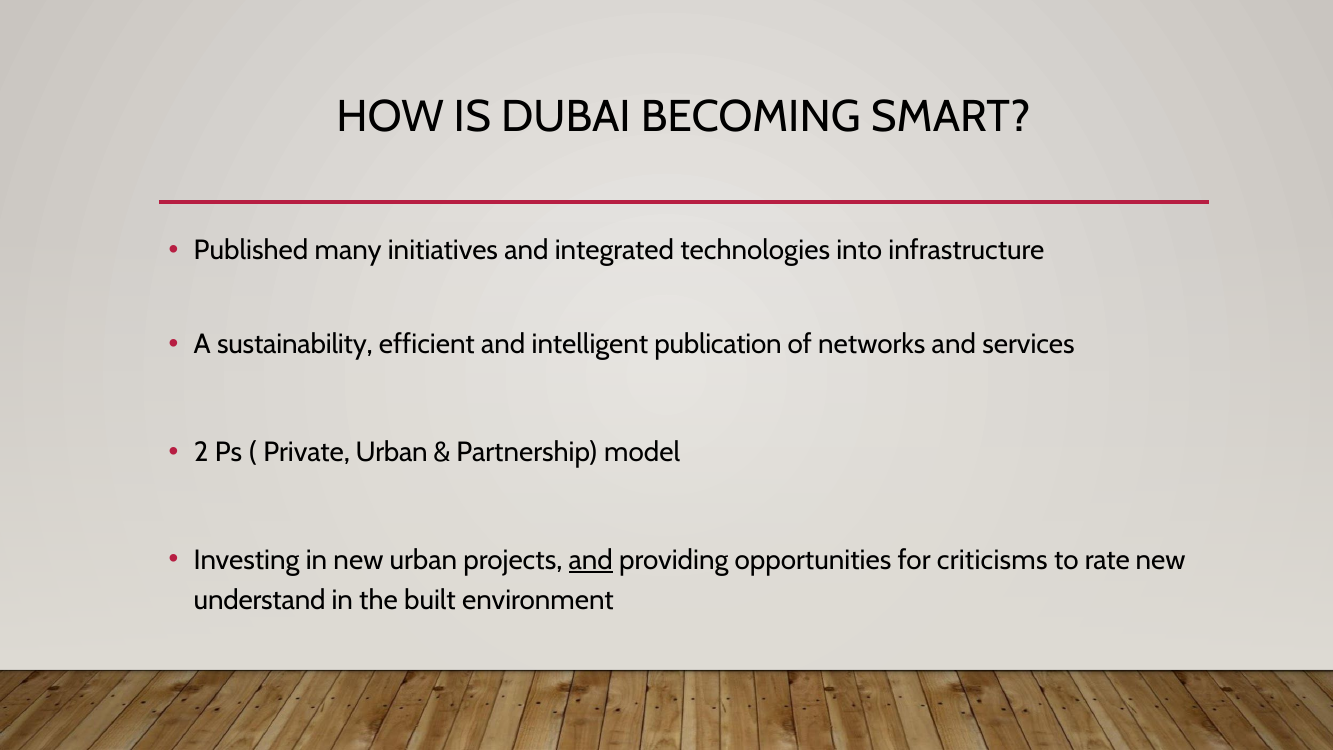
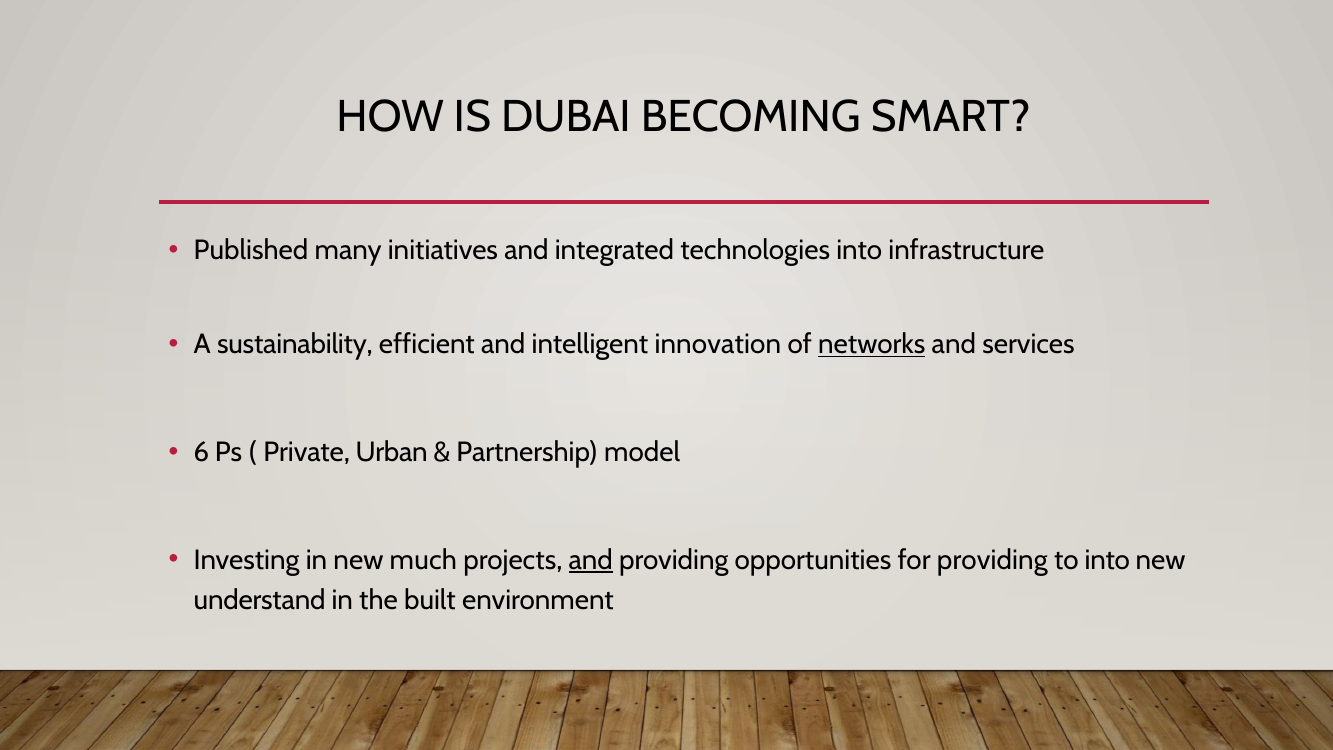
publication: publication -> innovation (718, 345)
networks underline: none -> present (872, 345)
2: 2 -> 6 (201, 452)
new urban: urban -> much (423, 560)
for criticisms: criticisms -> providing (992, 560)
to rate: rate -> into (1107, 560)
